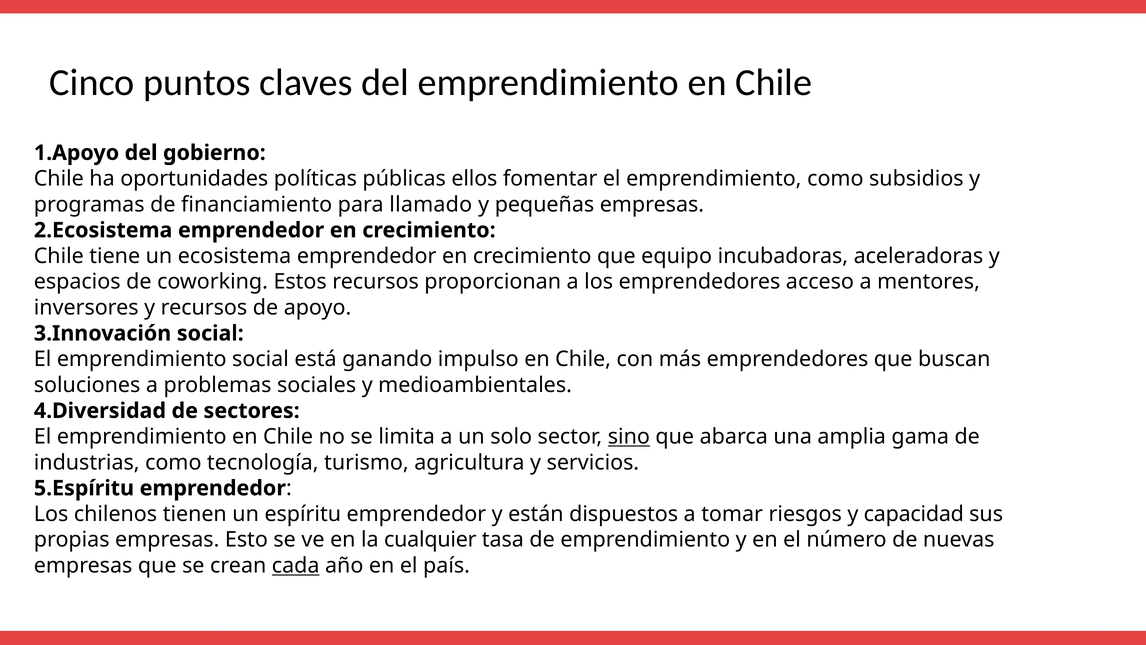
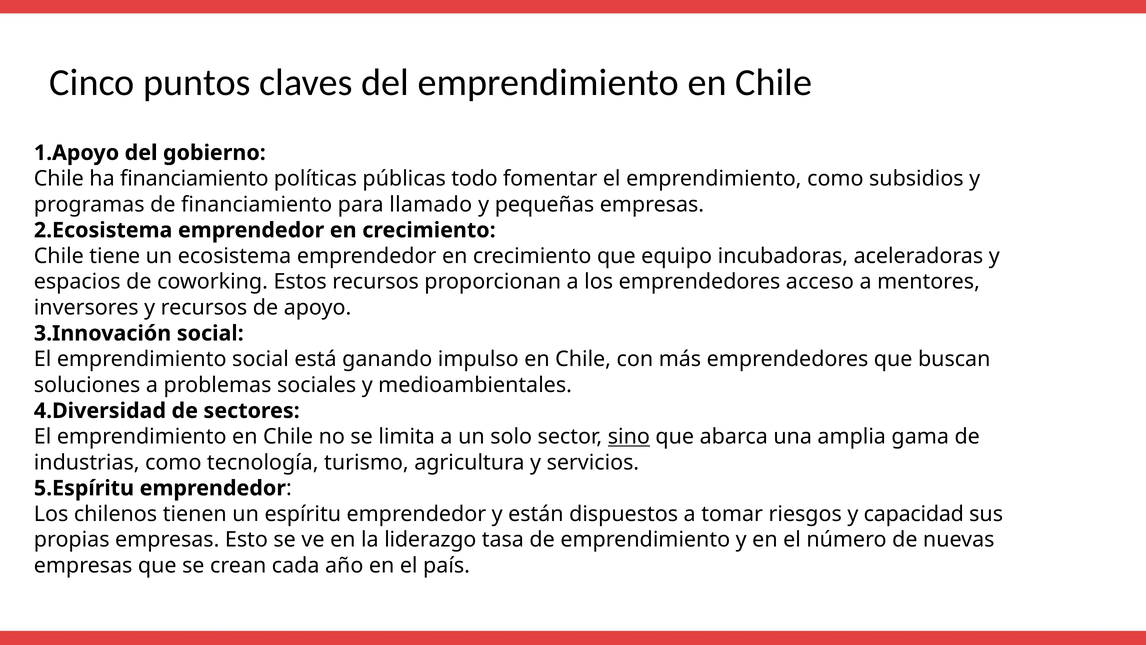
ha oportunidades: oportunidades -> financiamiento (194, 179)
ellos: ellos -> todo (474, 179)
cualquier: cualquier -> liderazgo (430, 540)
cada underline: present -> none (296, 565)
